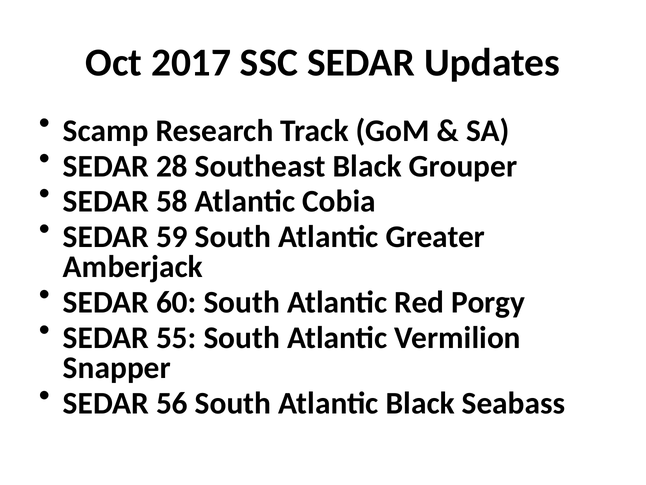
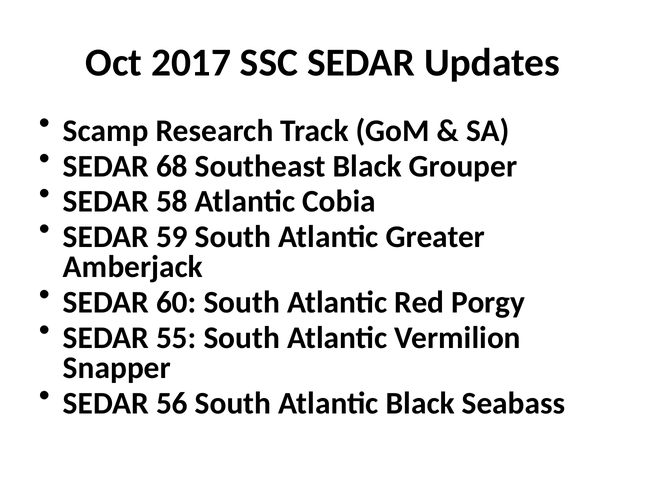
28: 28 -> 68 (172, 166)
